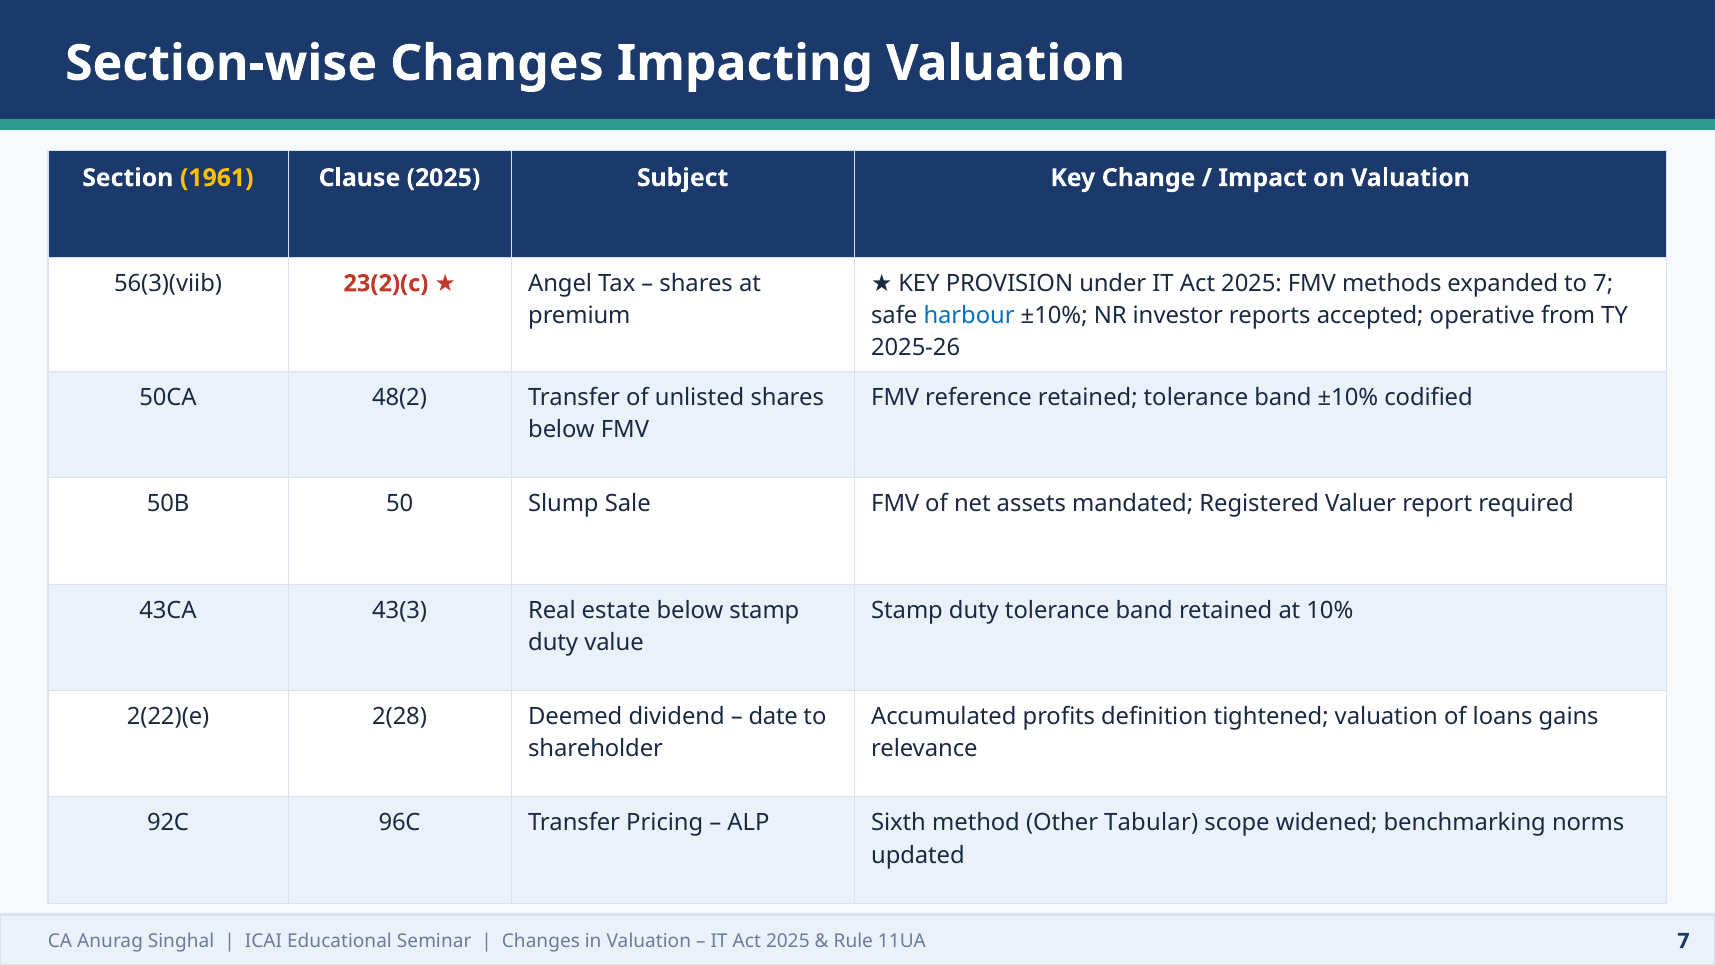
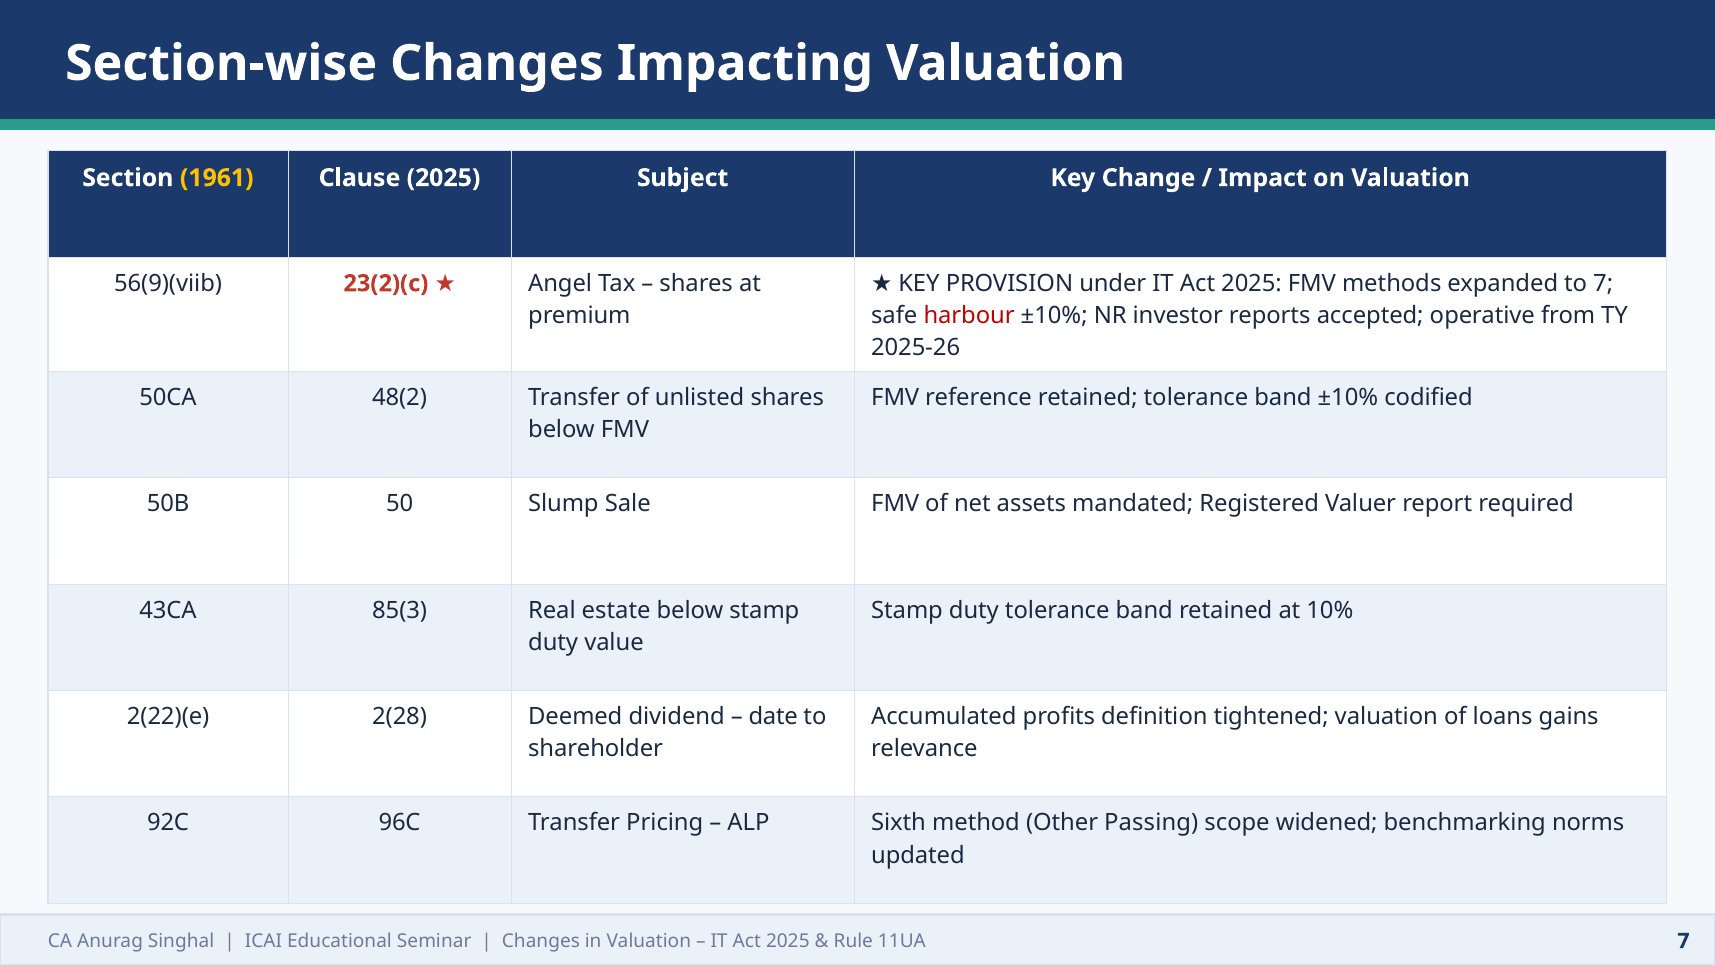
56(3)(viib: 56(3)(viib -> 56(9)(viib (168, 283)
harbour colour: blue -> red (969, 316)
43(3: 43(3 -> 85(3 (400, 610)
Tabular: Tabular -> Passing (1151, 823)
